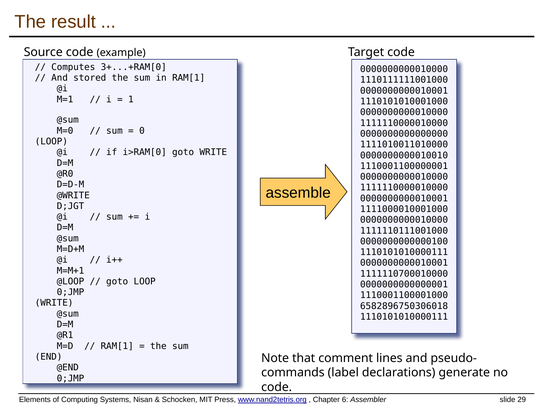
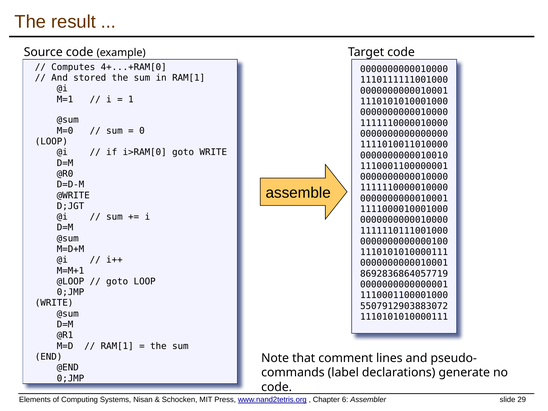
3+...+RAM[0: 3+...+RAM[0 -> 4+...+RAM[0 (134, 67)
1111110700010000: 1111110700010000 -> 8692836864057719 (404, 274)
6582896750306018: 6582896750306018 -> 5507912903883072 (404, 306)
